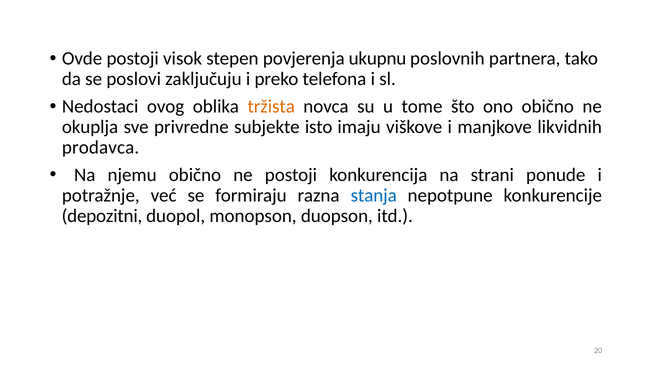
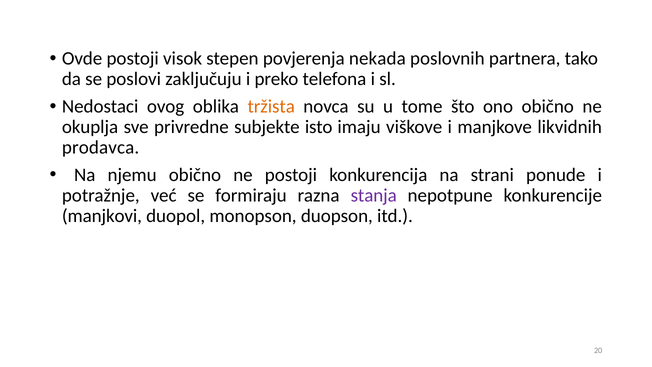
ukupnu: ukupnu -> nekada (377, 59)
stanja colour: blue -> purple (374, 195)
depozitni: depozitni -> manjkovi (102, 216)
